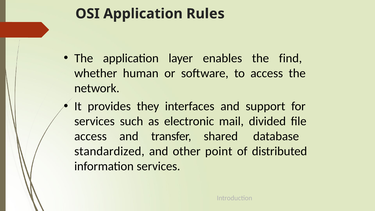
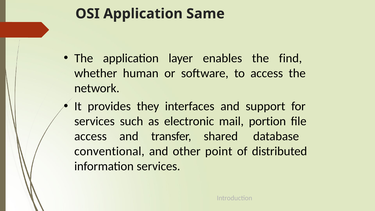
Rules: Rules -> Same (205, 14)
divided: divided -> portion (267, 121)
standardized: standardized -> conventional (109, 151)
